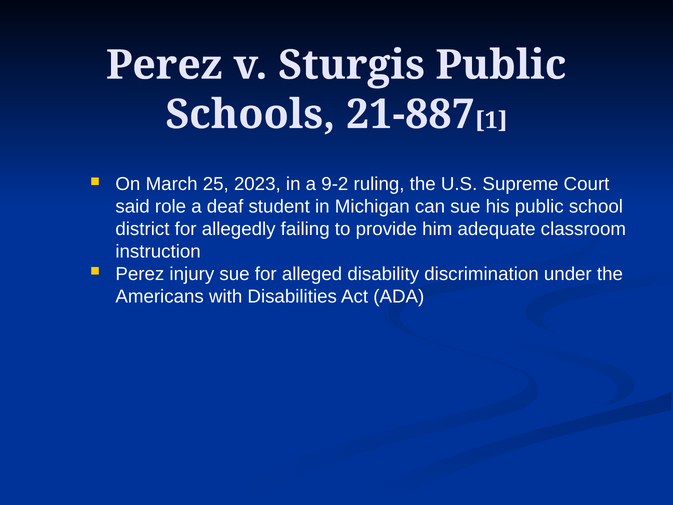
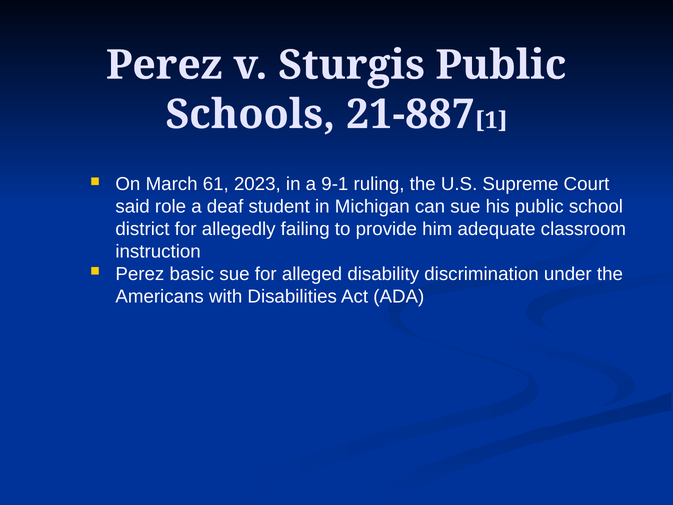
25: 25 -> 61 (216, 184)
9-2: 9-2 -> 9-1 (335, 184)
injury: injury -> basic (192, 274)
